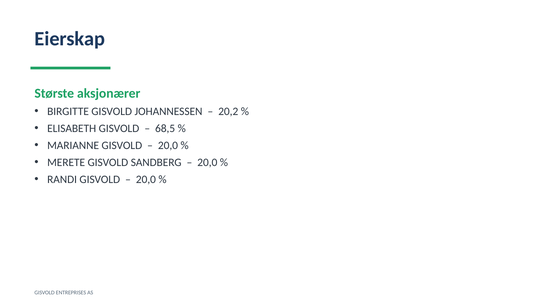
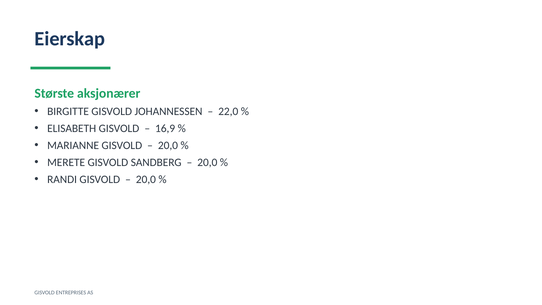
20,2: 20,2 -> 22,0 (228, 111)
68,5: 68,5 -> 16,9 (165, 128)
